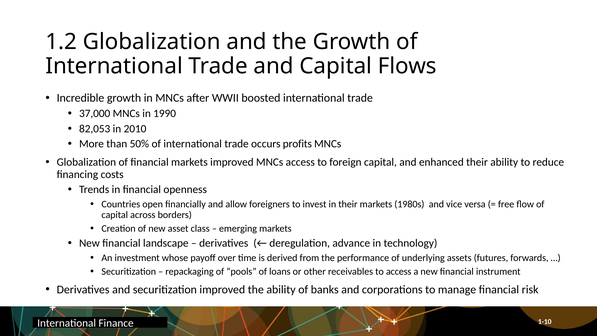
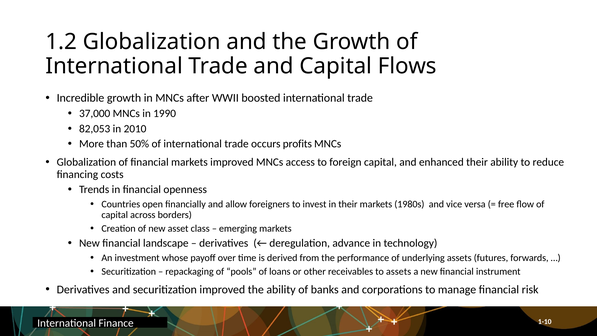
to access: access -> assets (399, 271)
